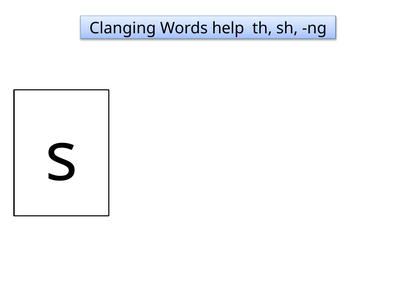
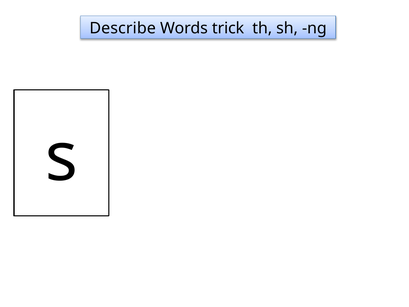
Clanging: Clanging -> Describe (123, 28)
help: help -> trick (228, 28)
